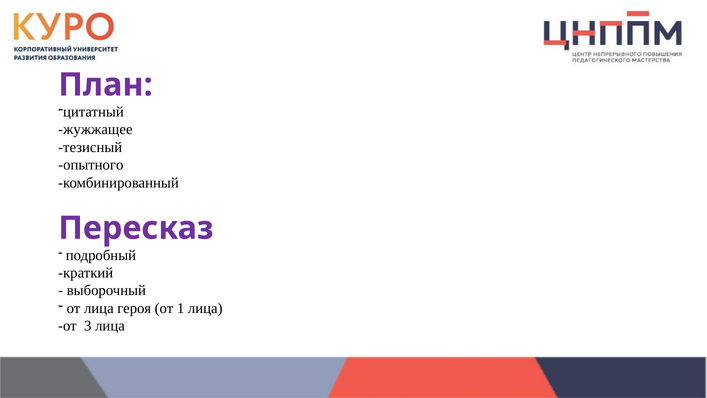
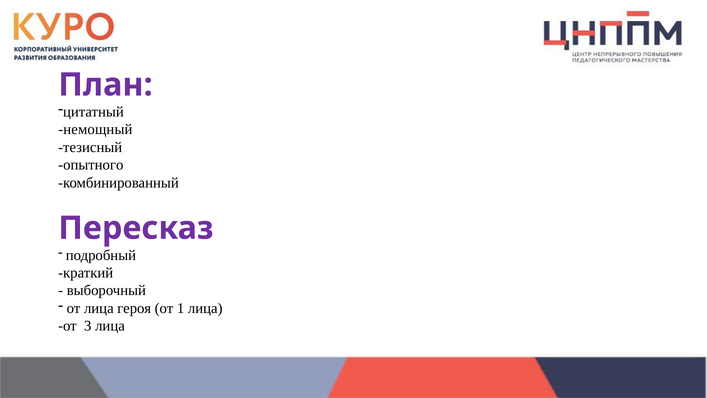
жужжащее: жужжащее -> немощный (95, 129)
